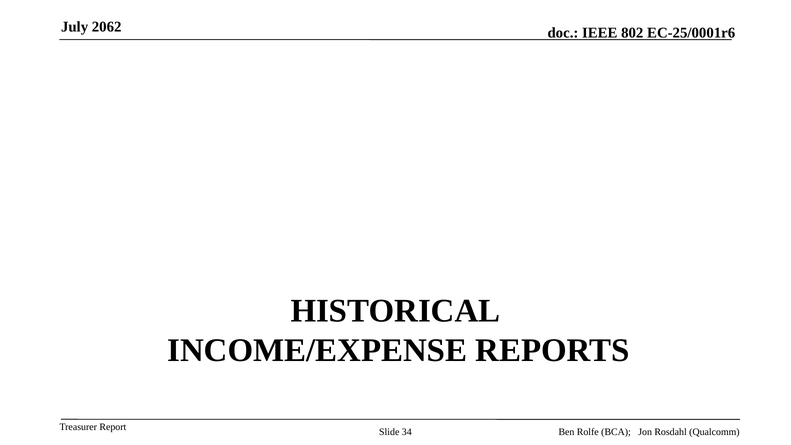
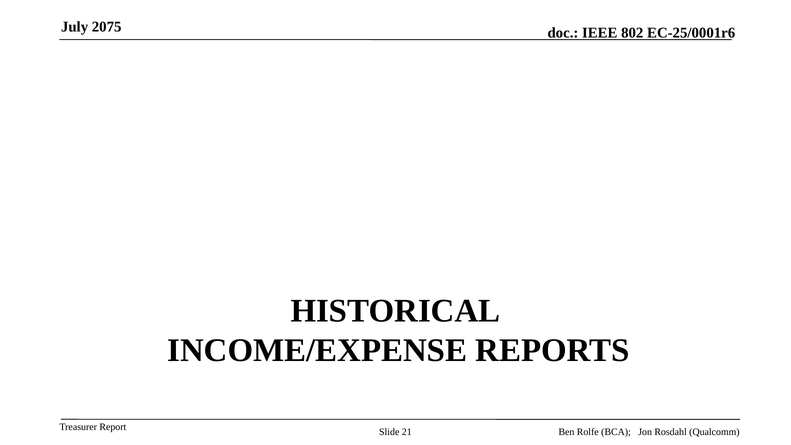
2062: 2062 -> 2075 (107, 27)
34: 34 -> 21 (407, 432)
